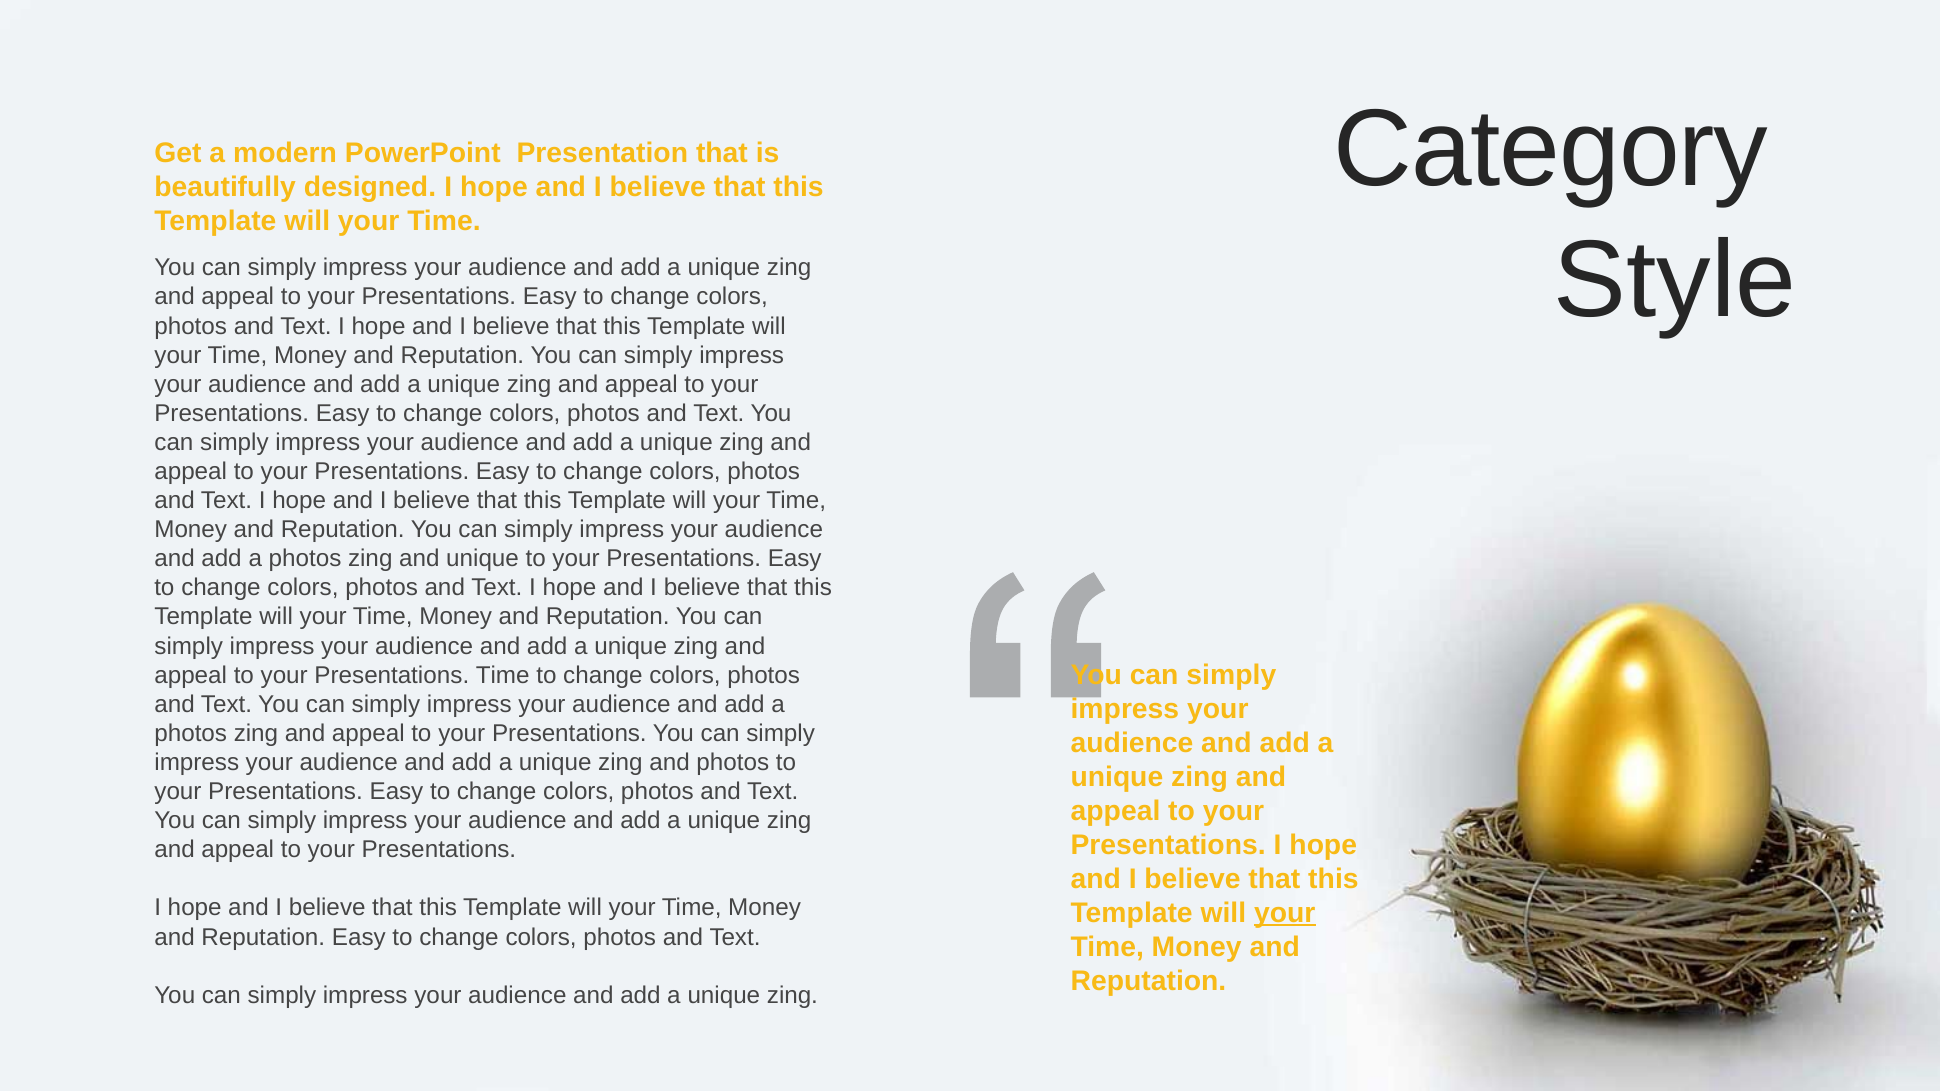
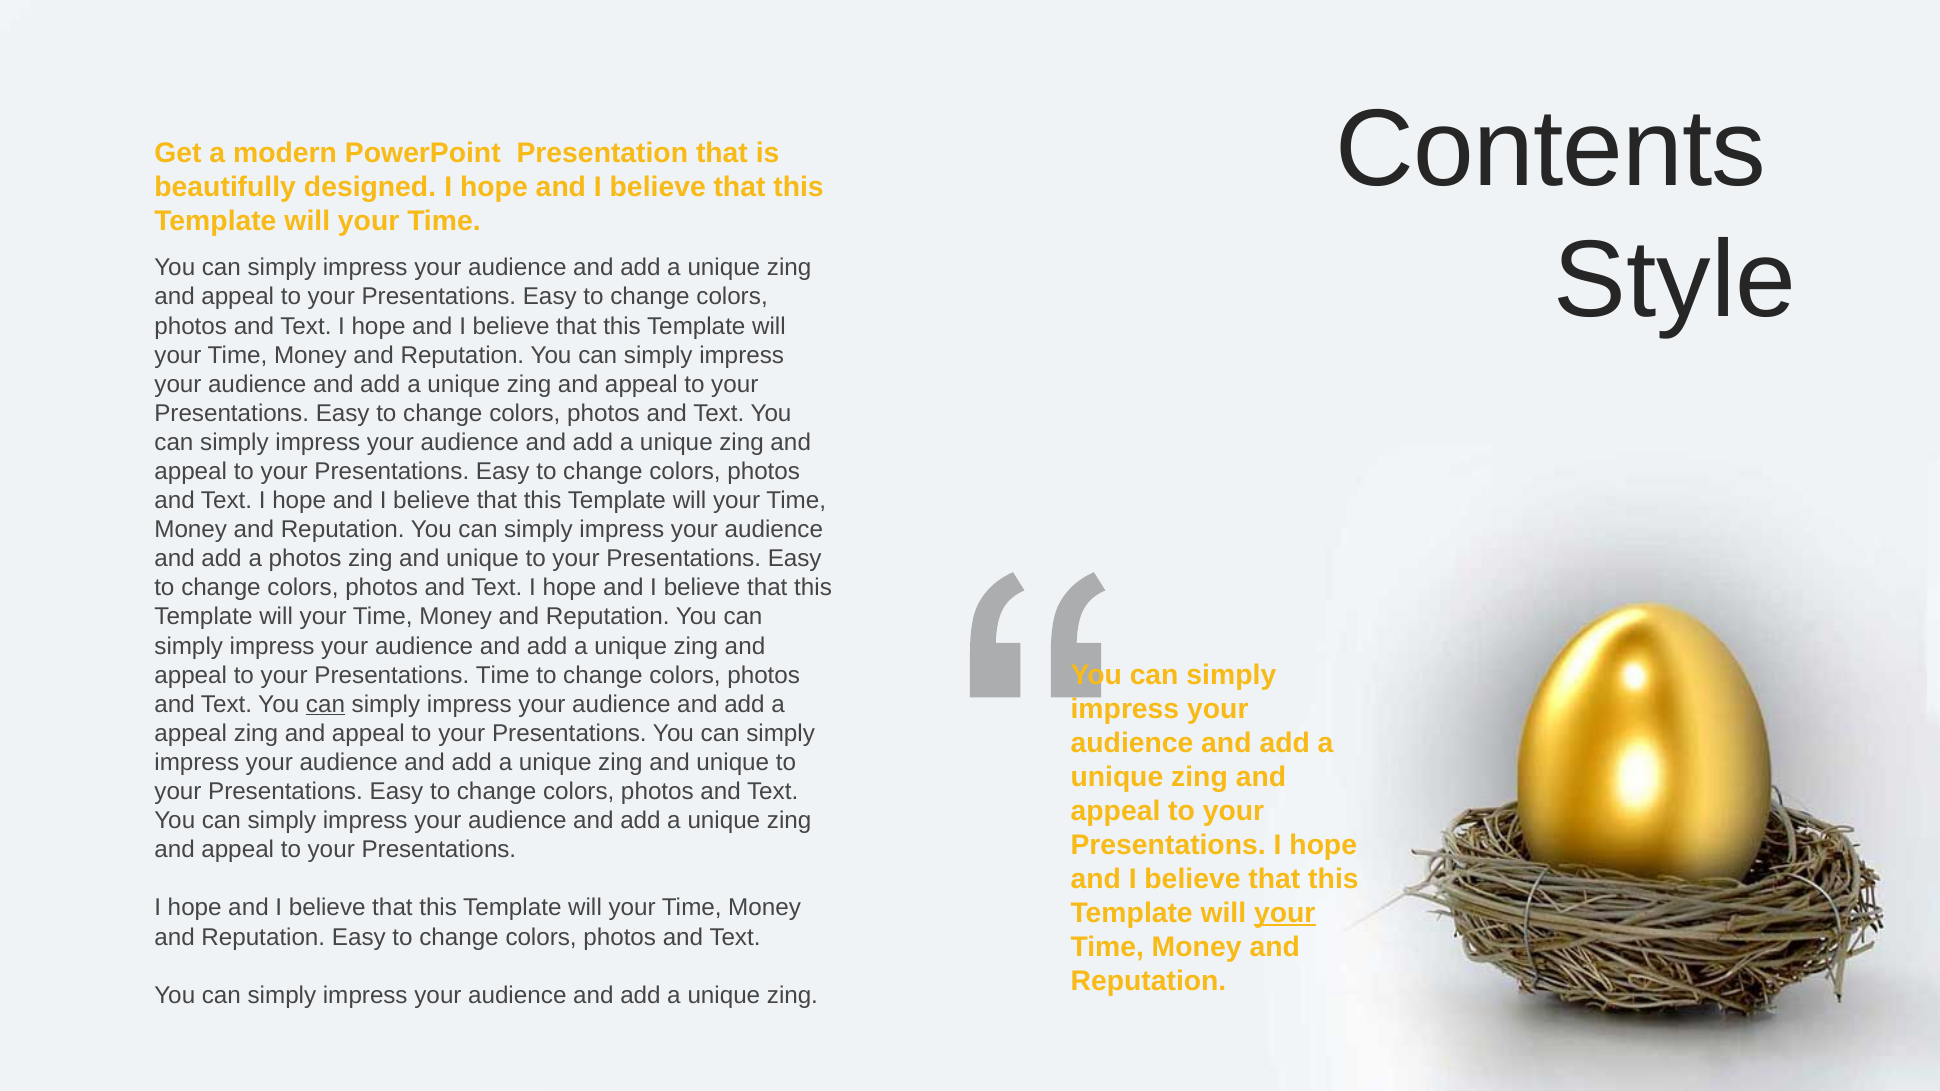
Category: Category -> Contents (1551, 150)
can underline: none -> present (325, 704)
photos: photos -> appeal (191, 734)
unique zing and photos: photos -> unique (733, 763)
